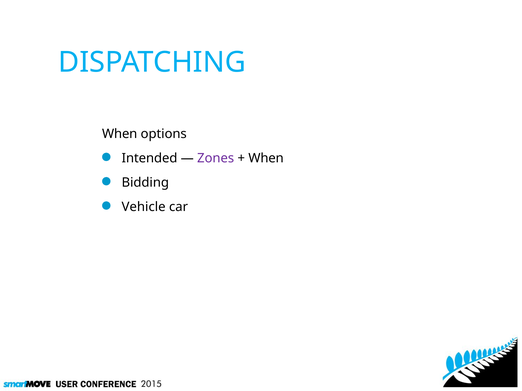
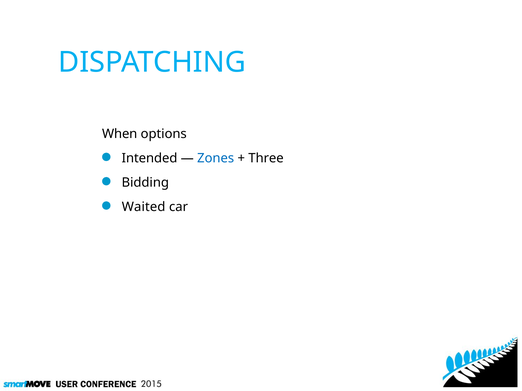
Zones colour: purple -> blue (216, 158)
When: When -> Three (266, 158)
Vehicle: Vehicle -> Waited (144, 207)
